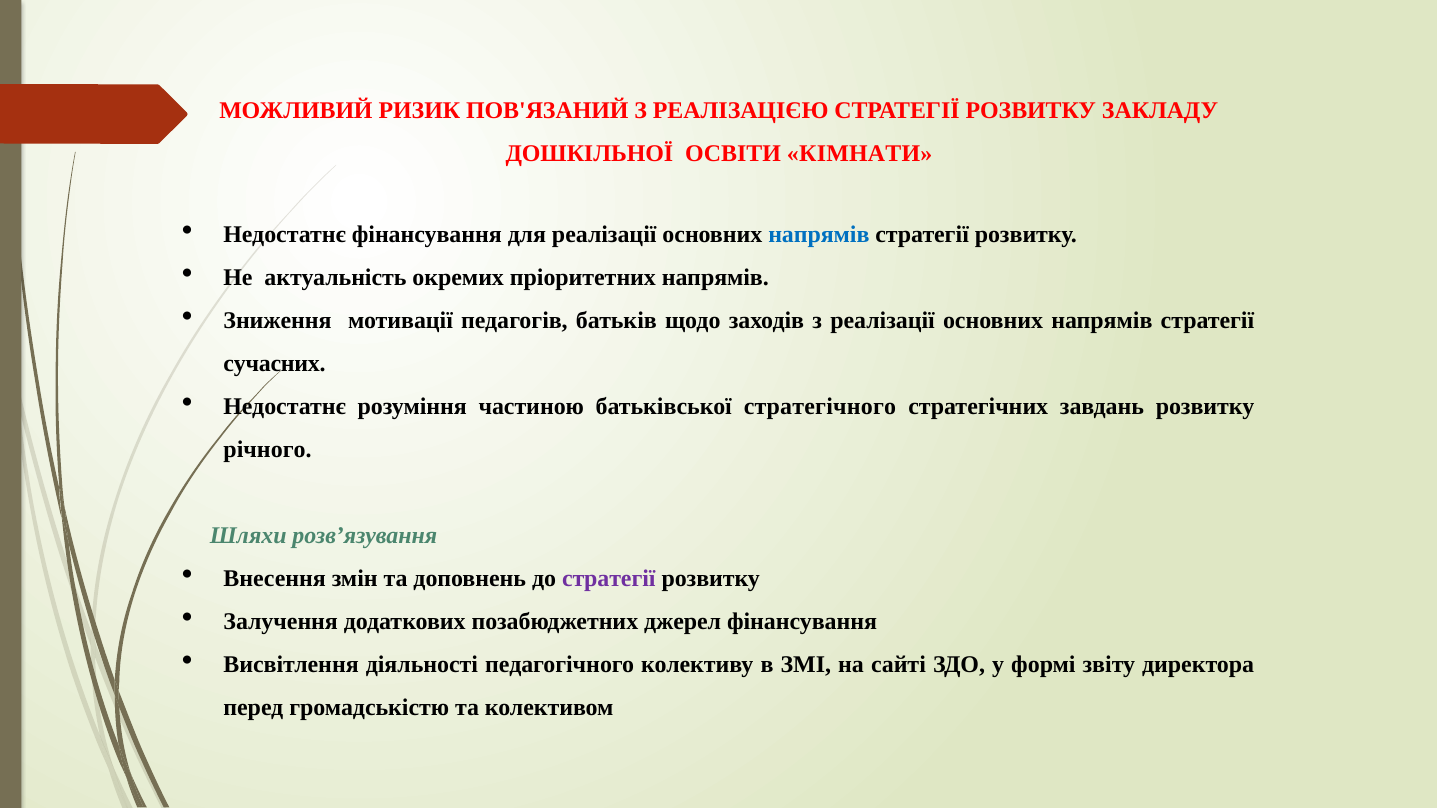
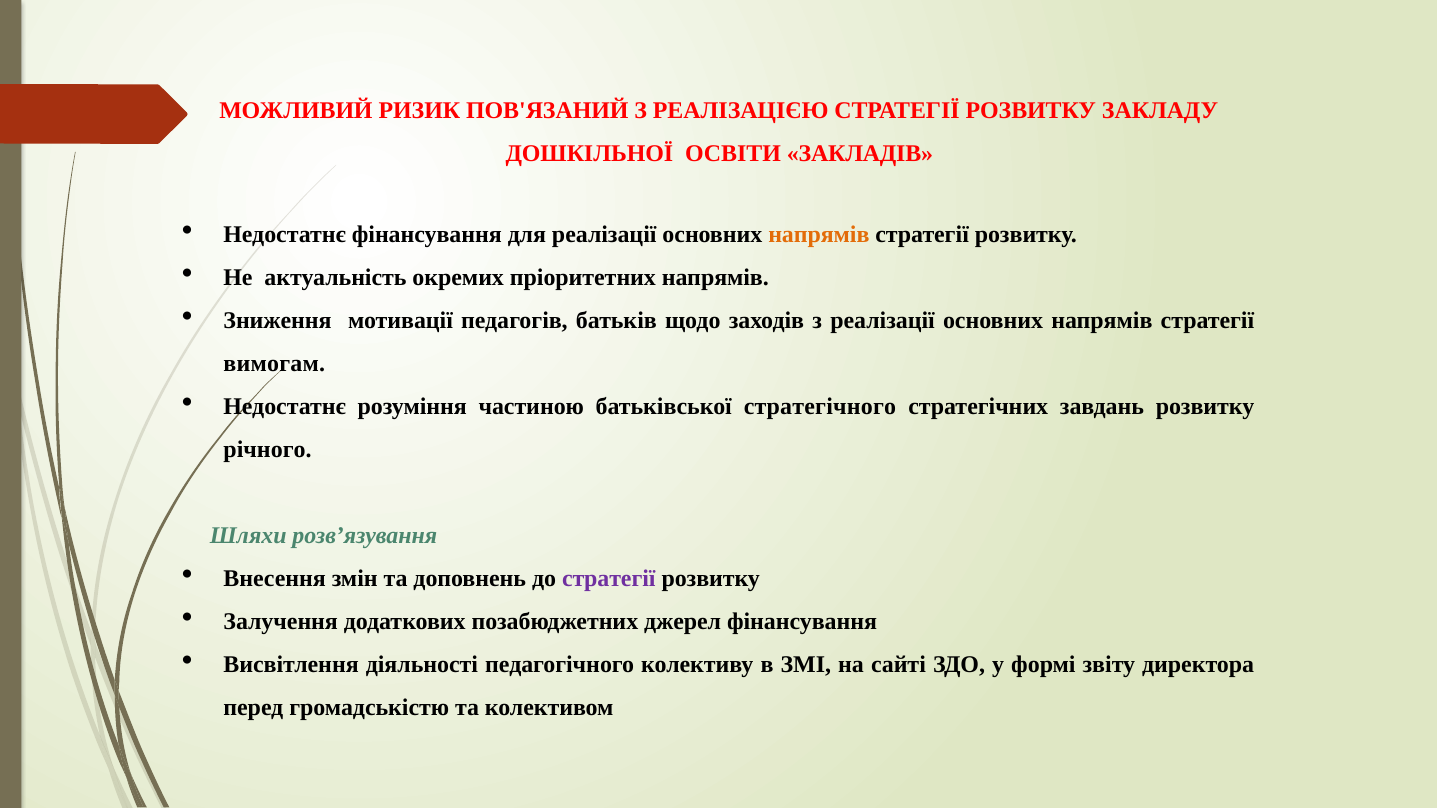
КІМНАТИ: КІМНАТИ -> ЗАКЛАДІВ (860, 154)
напрямів colour: blue -> orange (819, 234)
сучасних: сучасних -> вимогам (274, 364)
